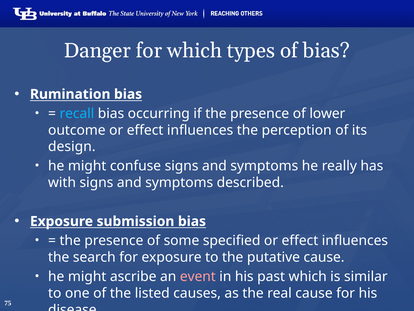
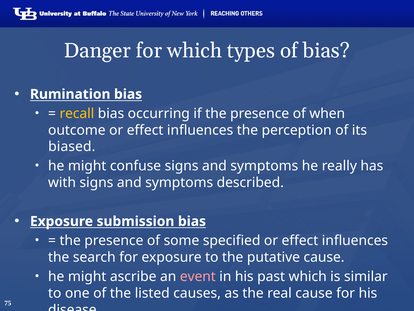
recall colour: light blue -> yellow (77, 113)
lower: lower -> when (327, 113)
design: design -> biased (72, 147)
